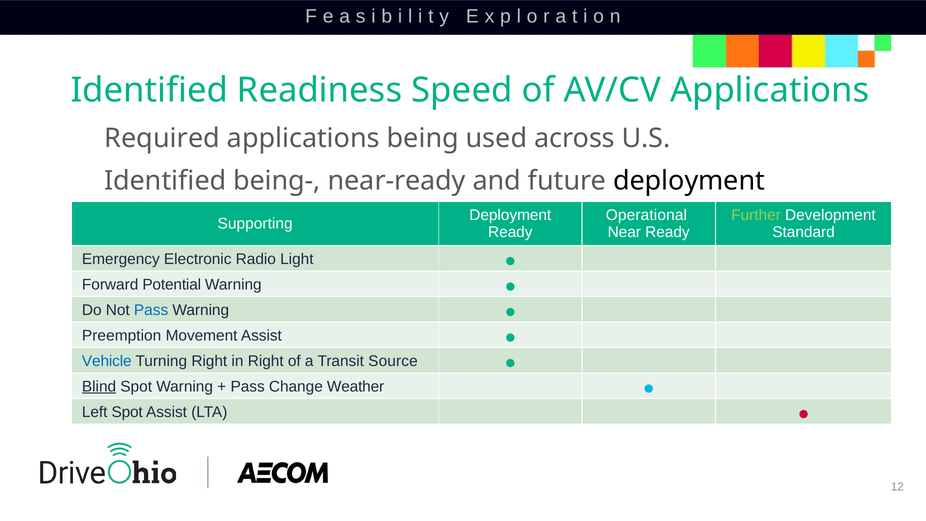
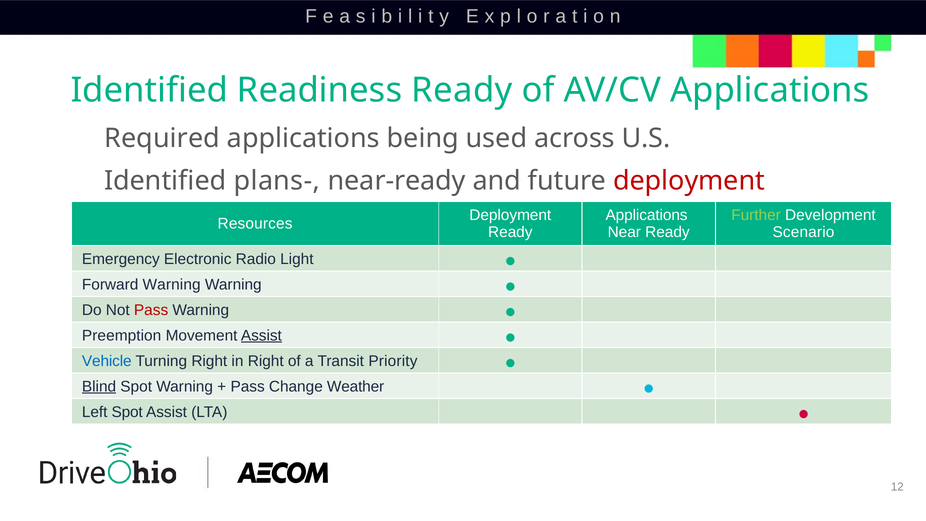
Readiness Speed: Speed -> Ready (462, 90)
being-: being- -> plans- (277, 181)
deployment colour: black -> red (689, 181)
Operational: Operational -> Applications (647, 215)
Supporting: Supporting -> Resources (255, 224)
Standard: Standard -> Scenario (803, 232)
Forward Potential: Potential -> Warning (172, 284)
Pass colour: blue -> red (151, 310)
Assist underline: none -> present (261, 335)
Source: Source -> Priority (393, 361)
